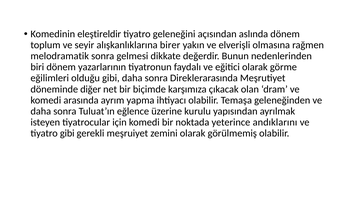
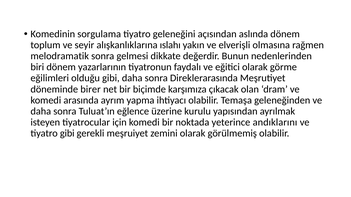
eleştireldir: eleştireldir -> sorgulama (99, 34)
birer: birer -> ıslahı (170, 45)
diğer: diğer -> birer (91, 89)
